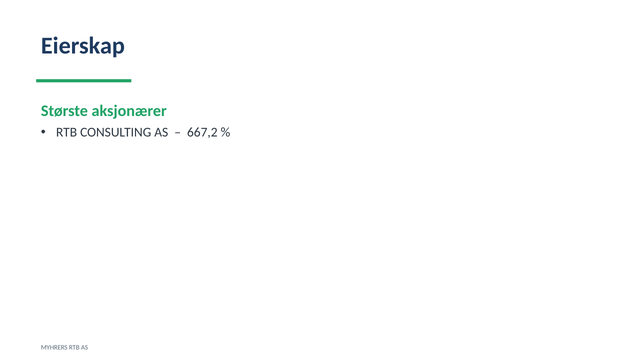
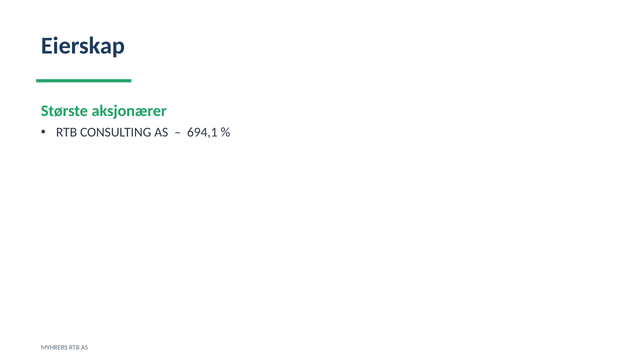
667,2: 667,2 -> 694,1 (202, 132)
